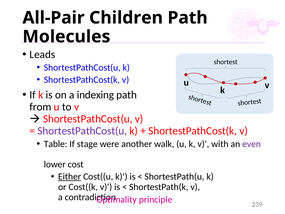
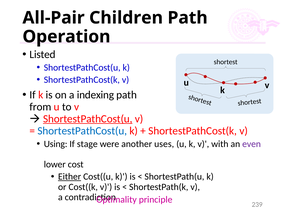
Molecules: Molecules -> Operation (66, 37)
Leads: Leads -> Listed (42, 54)
ShortestPathCost(u underline: none -> present (88, 119)
ShortestPathCost(u colour: purple -> blue (82, 131)
Table: Table -> Using (56, 144)
walk: walk -> uses (164, 144)
